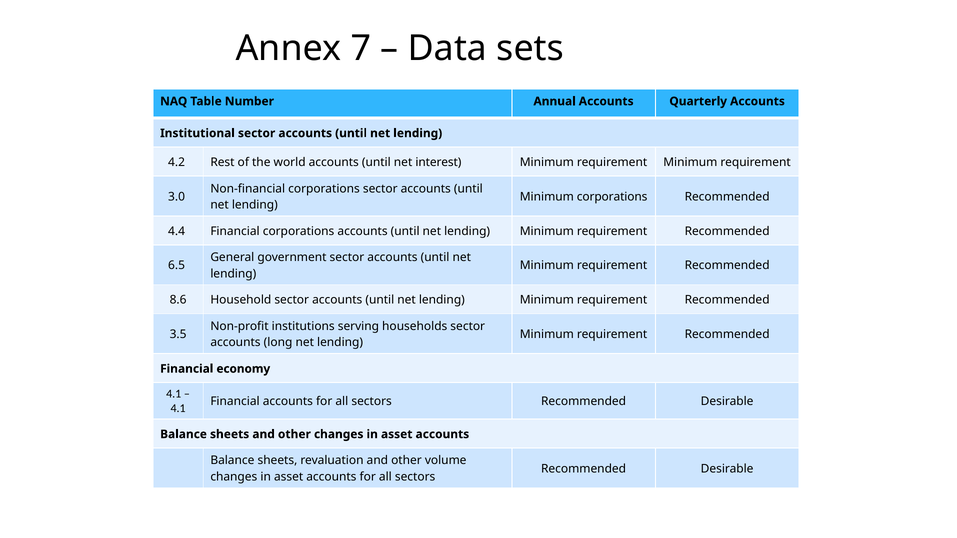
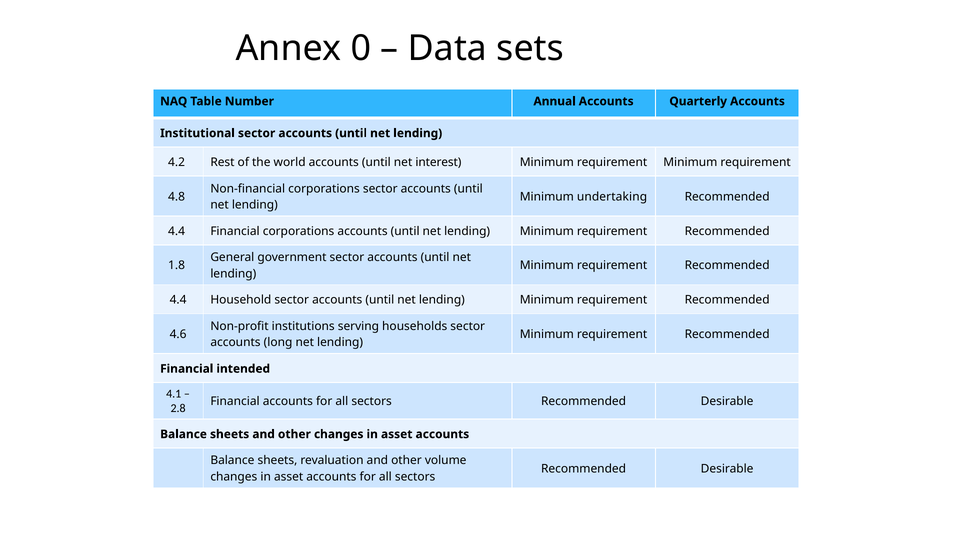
7: 7 -> 0 (361, 49)
3.0: 3.0 -> 4.8 (177, 197)
Minimum corporations: corporations -> undertaking (612, 197)
6.5: 6.5 -> 1.8 (177, 266)
8.6: 8.6 -> 4.4 (178, 300)
3.5: 3.5 -> 4.6 (178, 335)
economy: economy -> intended (243, 369)
4.1: 4.1 -> 2.8 (178, 408)
